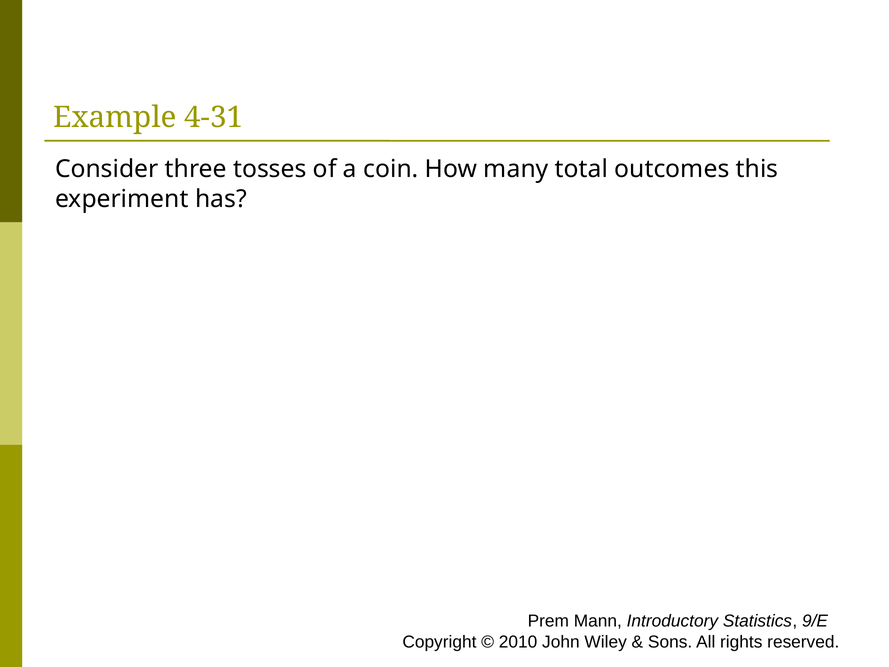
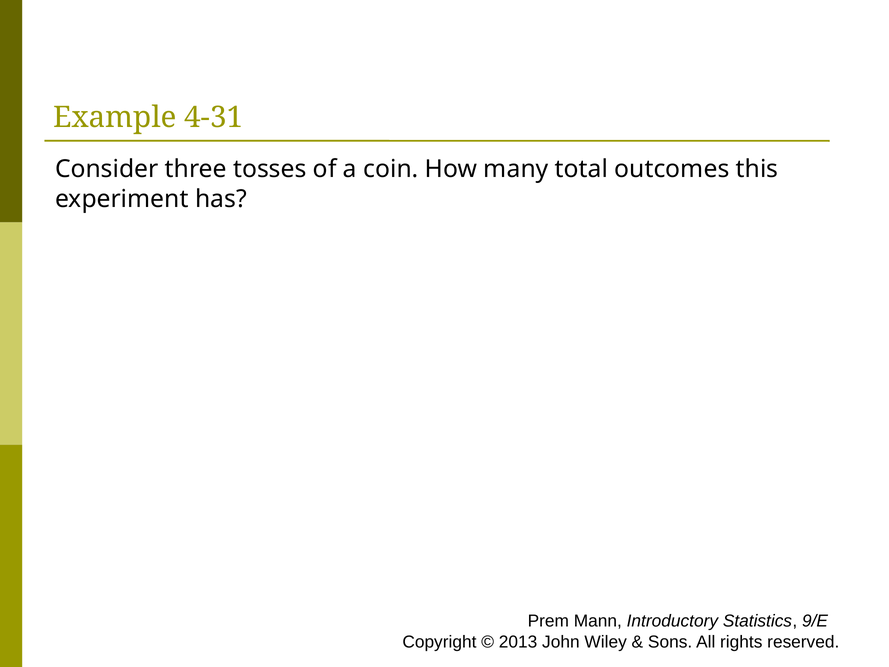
2010: 2010 -> 2013 (518, 642)
